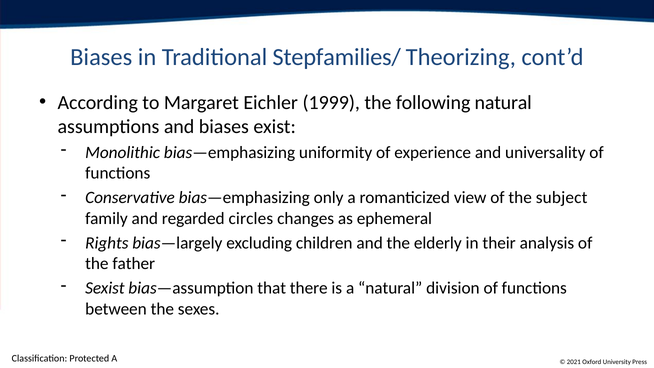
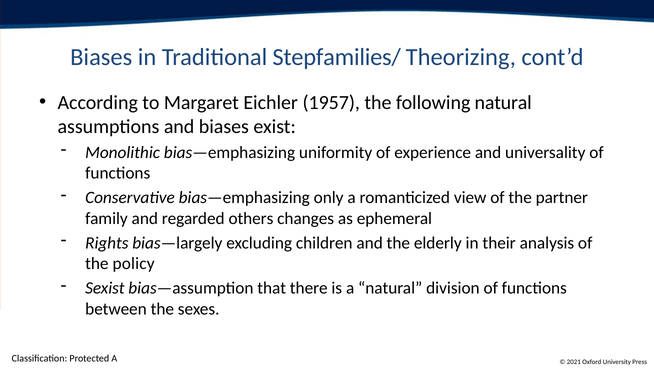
1999: 1999 -> 1957 (331, 103)
subject: subject -> partner (562, 198)
circles: circles -> others (251, 218)
father: father -> policy (134, 264)
